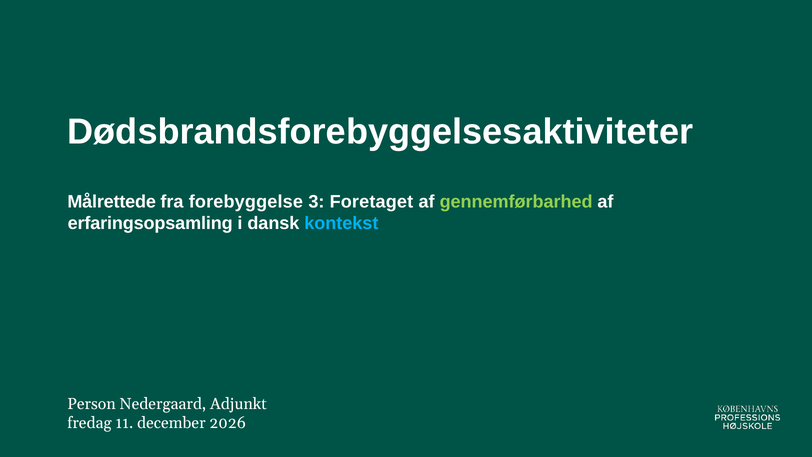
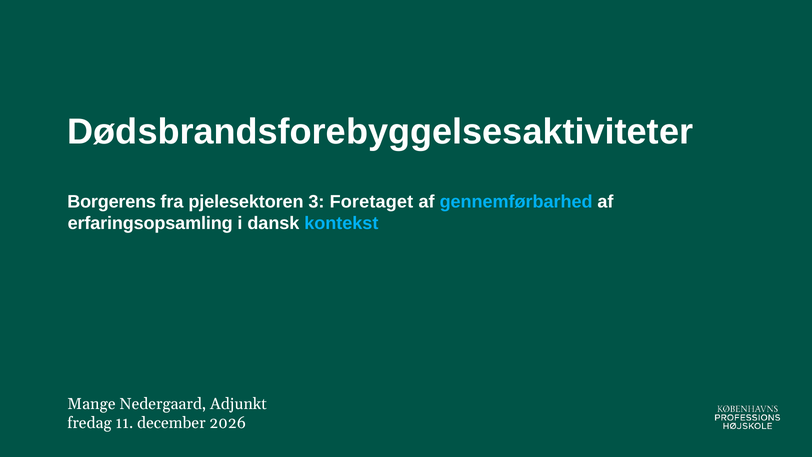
Målrettede: Målrettede -> Borgerens (112, 202)
forebyggelse: forebyggelse -> pjelesektoren (246, 202)
gennemførbarhed colour: light green -> light blue (516, 202)
Person: Person -> Mange (91, 404)
